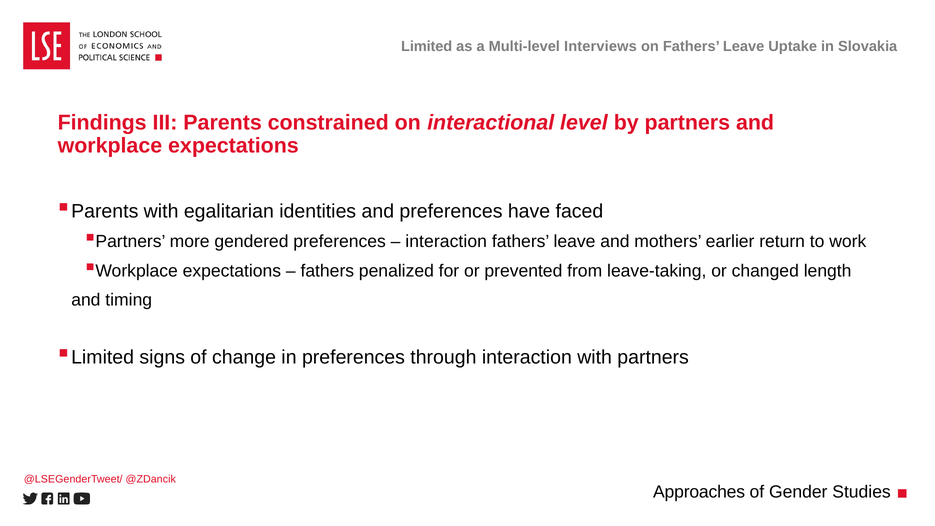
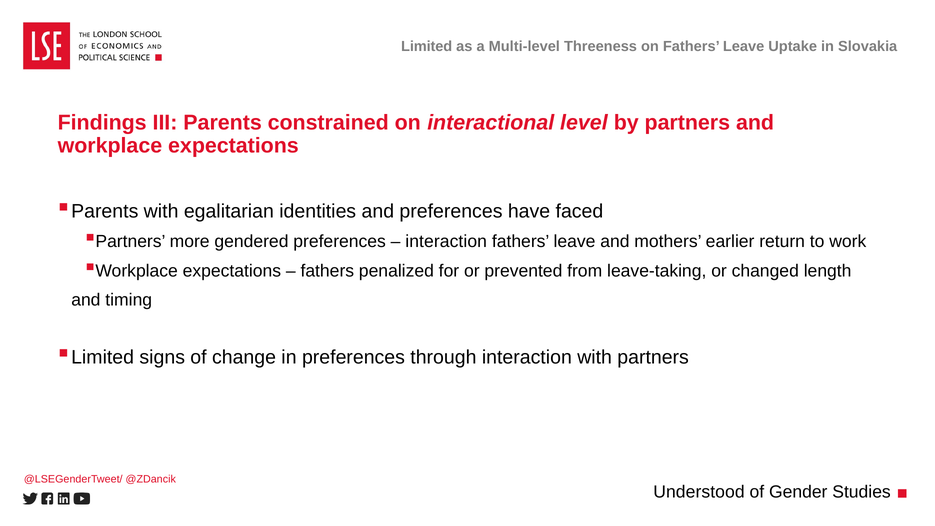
Interviews: Interviews -> Threeness (601, 46)
Approaches: Approaches -> Understood (699, 492)
